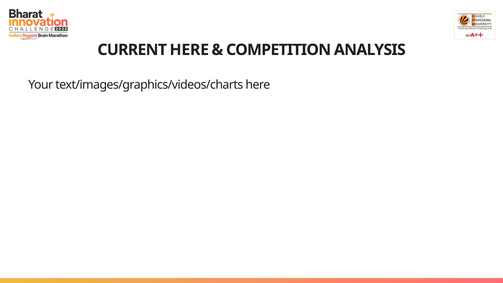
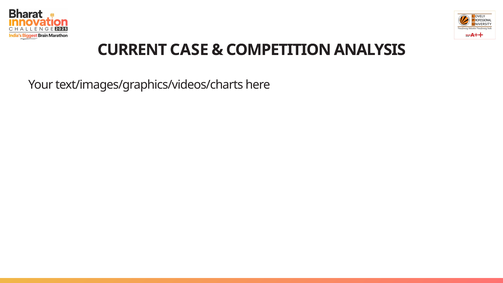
CURRENT HERE: HERE -> CASE (189, 50)
